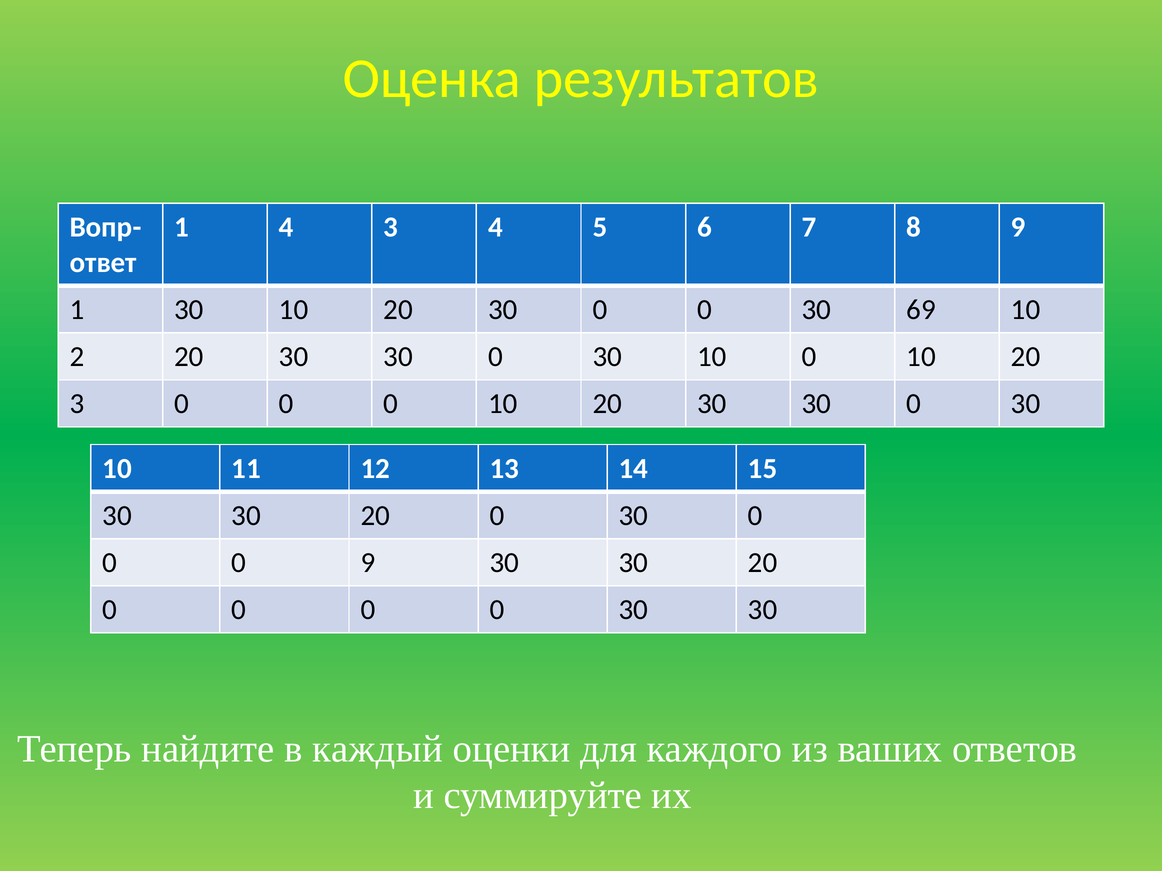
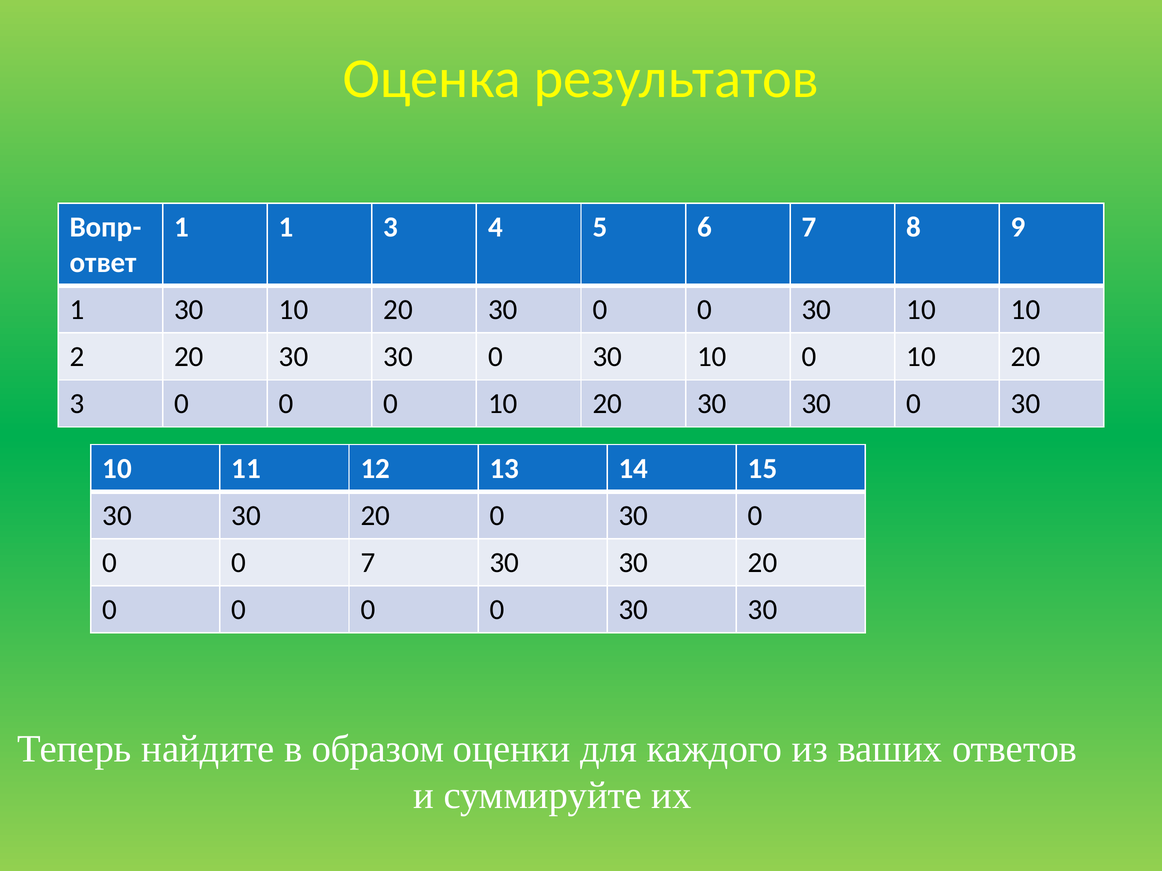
1 4: 4 -> 1 (286, 227)
0 0 30 69: 69 -> 10 (921, 310)
0 9: 9 -> 7 (368, 563)
каждый: каждый -> образом (378, 749)
